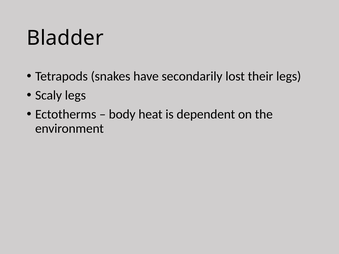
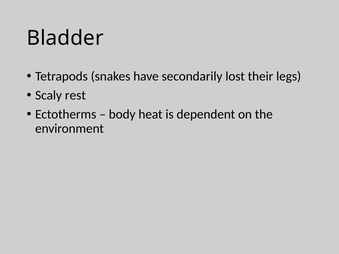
Scaly legs: legs -> rest (75, 95)
